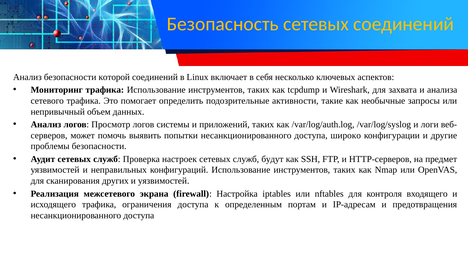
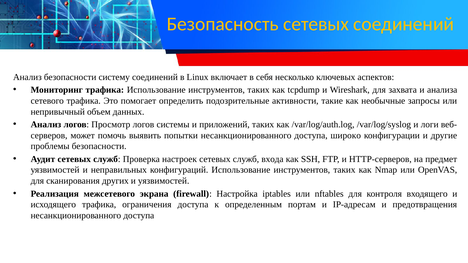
которой: которой -> систему (114, 77)
будут: будут -> входа (272, 159)
